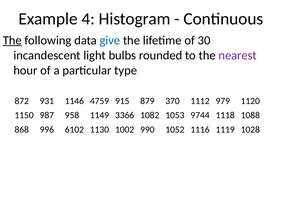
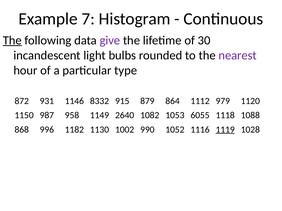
4: 4 -> 7 (88, 19)
give colour: blue -> purple (110, 40)
4759: 4759 -> 8332 (99, 101)
370: 370 -> 864 (173, 101)
3366: 3366 -> 2640 (125, 116)
9744: 9744 -> 6055 (200, 116)
6102: 6102 -> 1182 (74, 130)
1119 underline: none -> present (225, 130)
